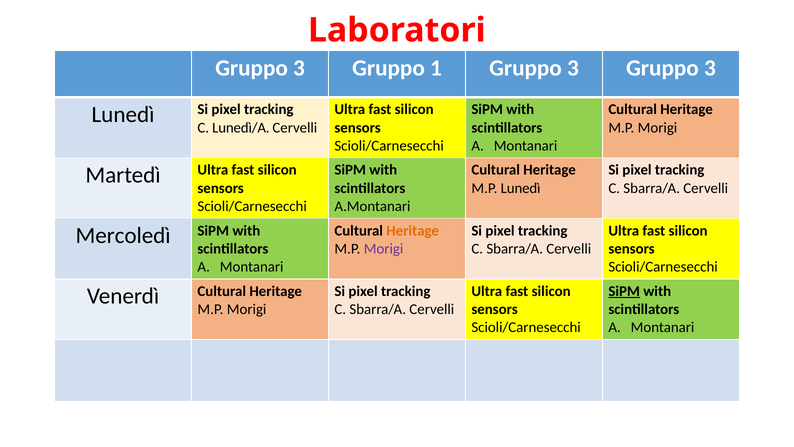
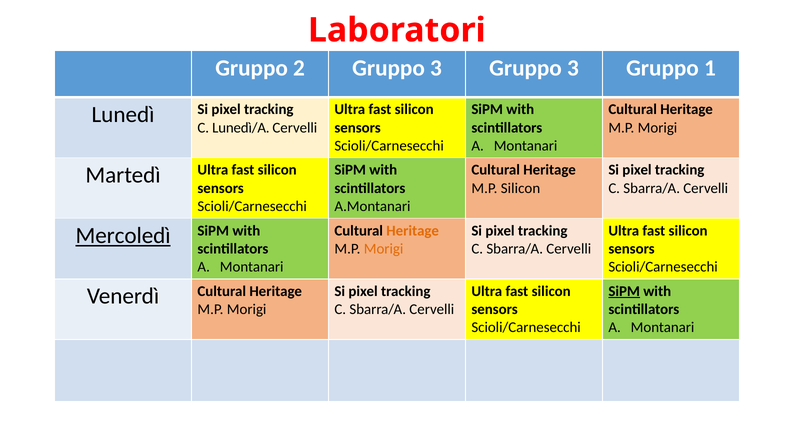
3: 3 -> 2 (299, 68)
1: 1 -> 3 (436, 68)
3 Gruppo 3: 3 -> 1 (710, 68)
M.P Lunedì: Lunedì -> Silicon (521, 188)
Mercoledì underline: none -> present (123, 236)
Morigi colour: purple -> orange (384, 249)
